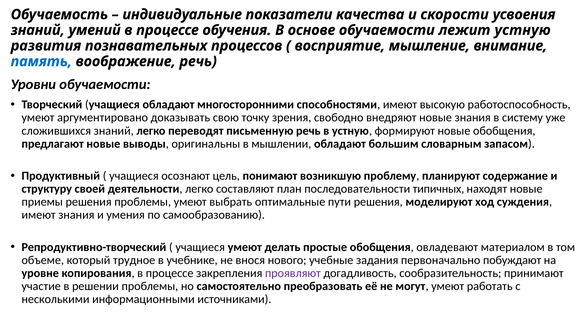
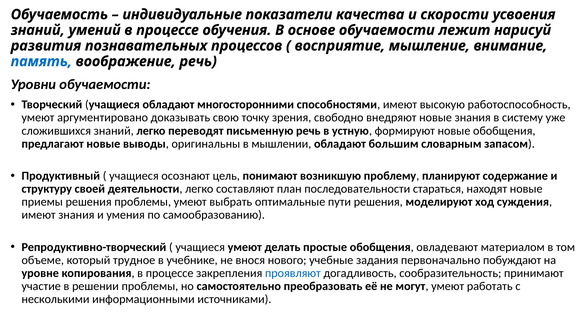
лежит устную: устную -> нарисуй (523, 30)
типичных: типичных -> стараться (438, 189)
проявляют colour: purple -> blue (293, 273)
